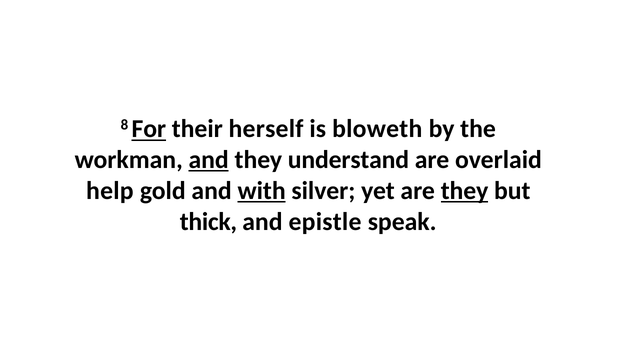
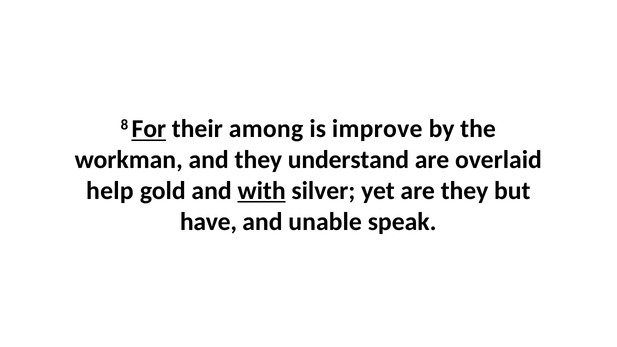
herself: herself -> among (266, 129)
bloweth: bloweth -> improve (377, 129)
and underline: present -> none (209, 160)
they underline: present -> none (465, 191)
thick: thick -> have (208, 222)
epistle: epistle -> unable (325, 222)
